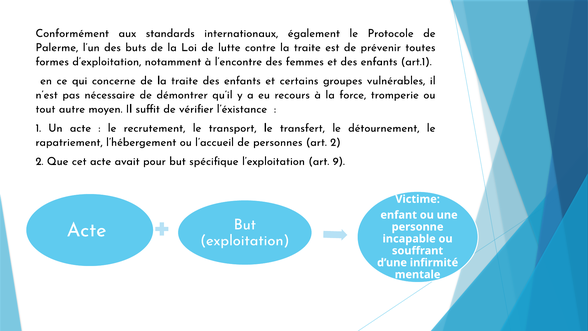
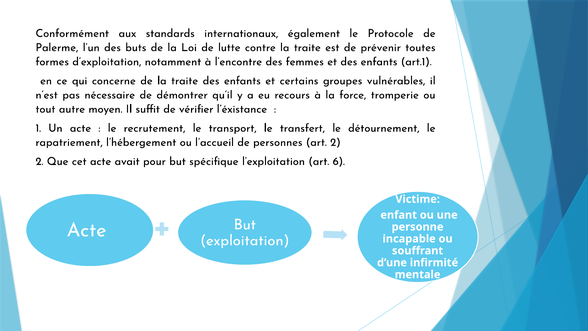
9: 9 -> 6 (339, 161)
